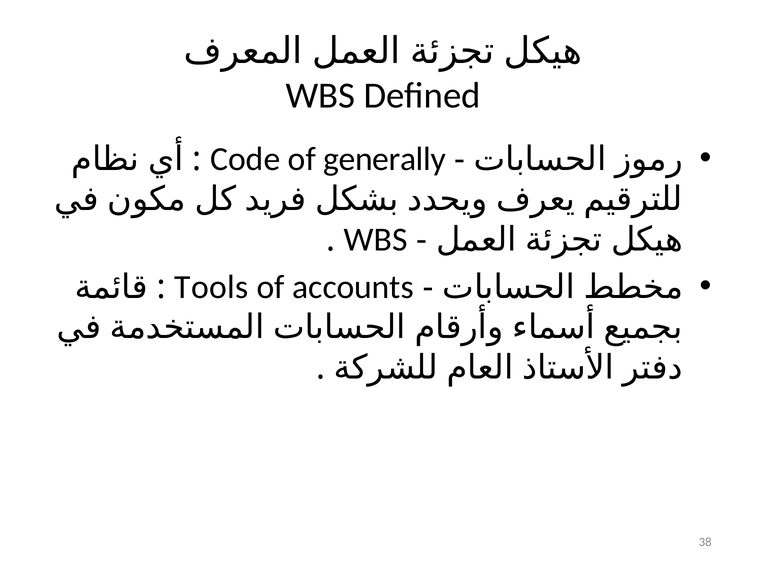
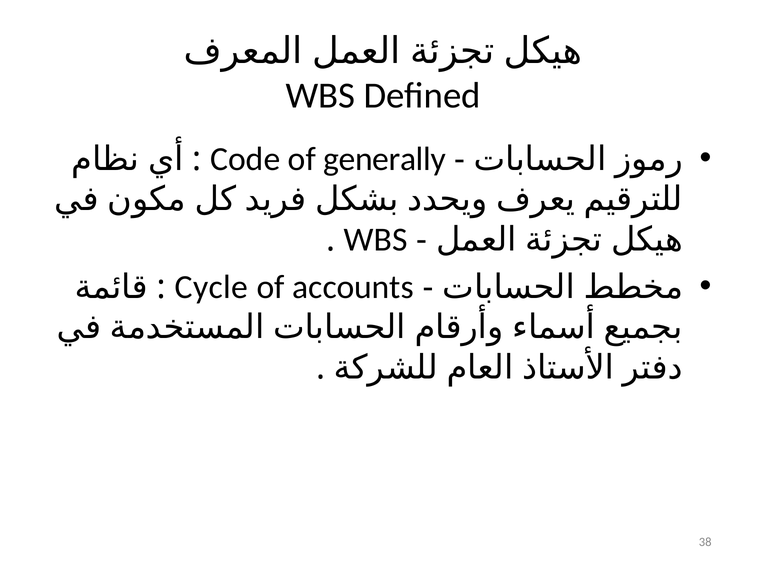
Tools: Tools -> Cycle (211, 287)
